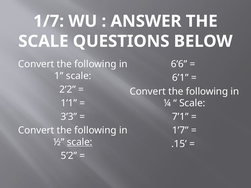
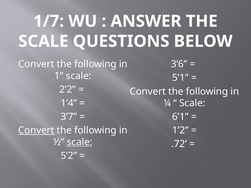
6’6: 6’6 -> 3’6 (179, 64)
6’1: 6’1 -> 5’1 (180, 78)
1’1: 1’1 -> 1’4 (69, 103)
3’3: 3’3 -> 3’7 (69, 117)
7’1: 7’1 -> 6’1 (180, 117)
Convert underline: none -> present (36, 131)
1’7: 1’7 -> 1’2 (180, 131)
.15: .15 -> .72 (179, 144)
